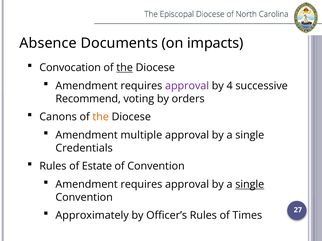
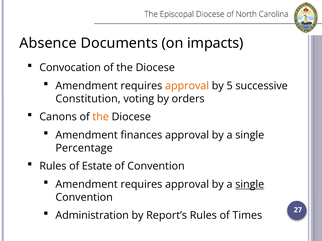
the underline: present -> none (125, 68)
approval colour: purple -> orange (187, 86)
4: 4 -> 5 (230, 86)
Recommend: Recommend -> Constitution (88, 99)
multiple: multiple -> finances (141, 135)
Credentials: Credentials -> Percentage (84, 148)
Approximately: Approximately -> Administration (92, 216)
Officer’s: Officer’s -> Report’s (167, 216)
